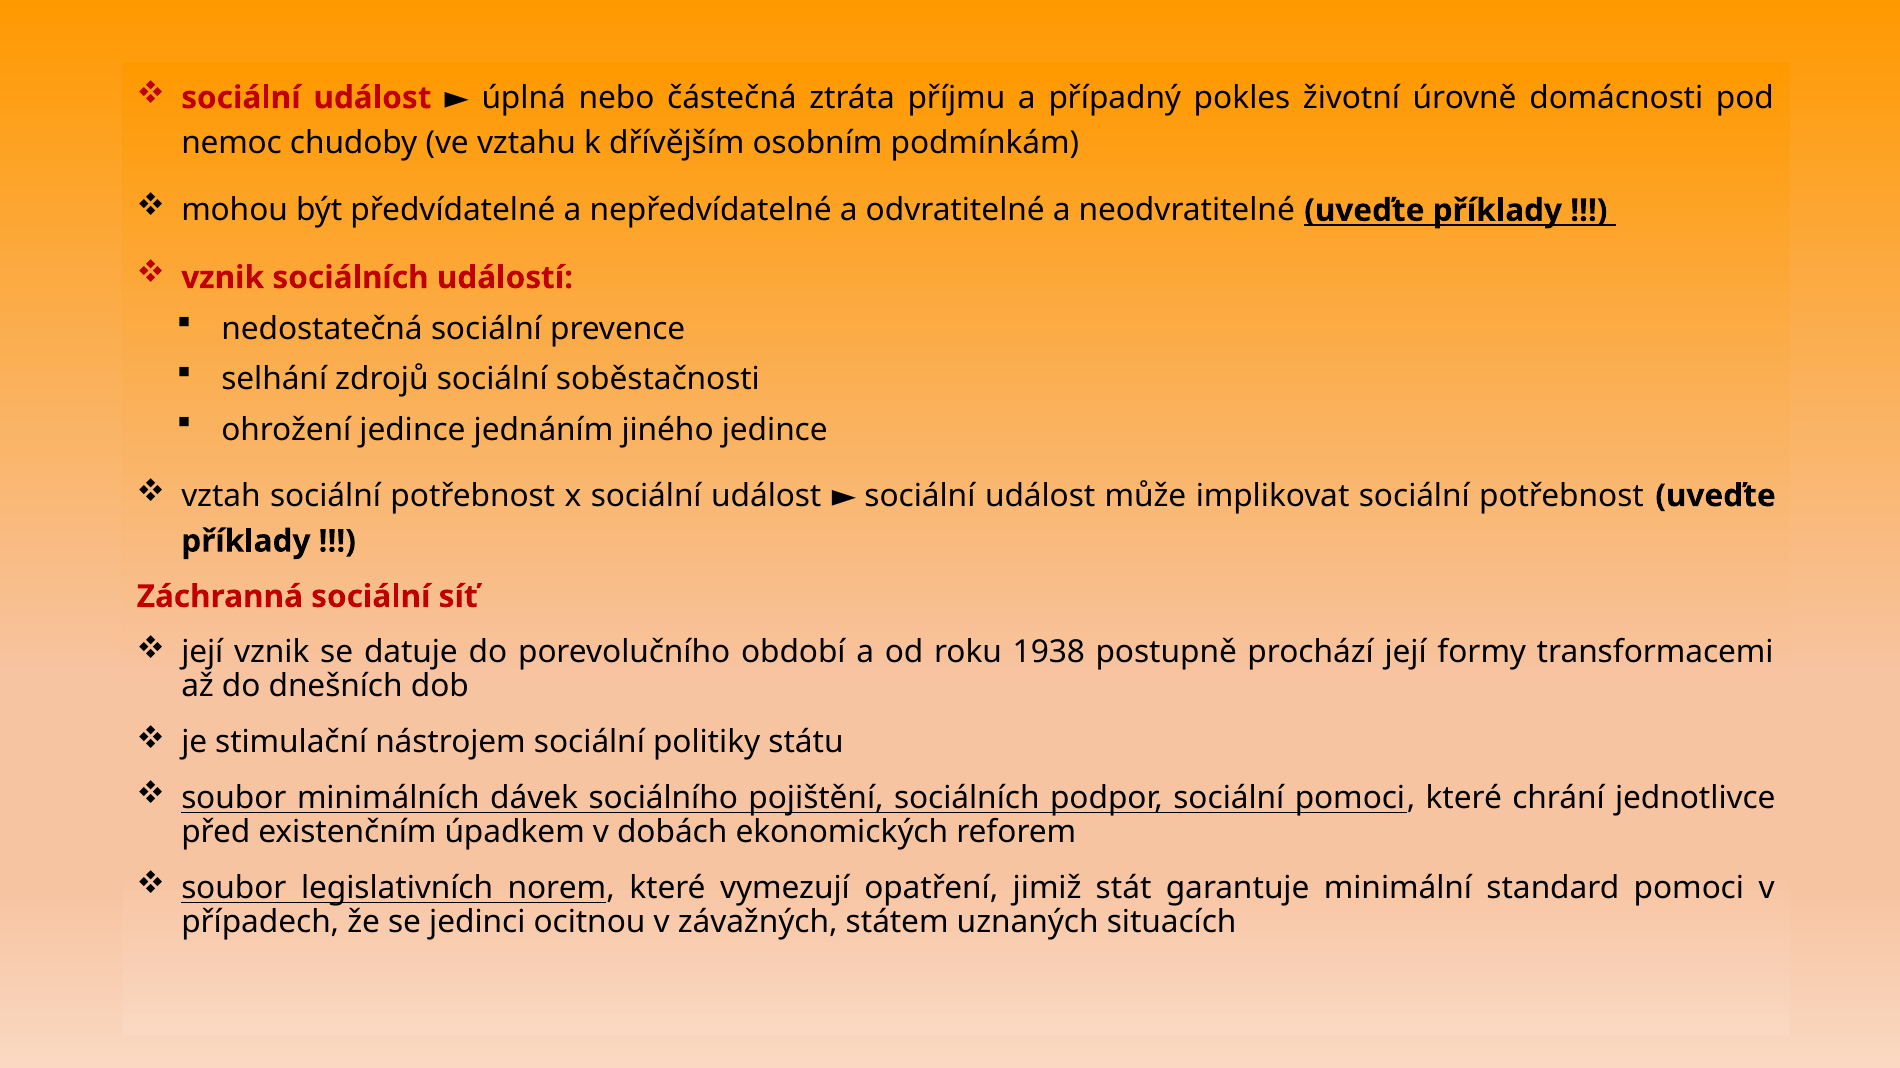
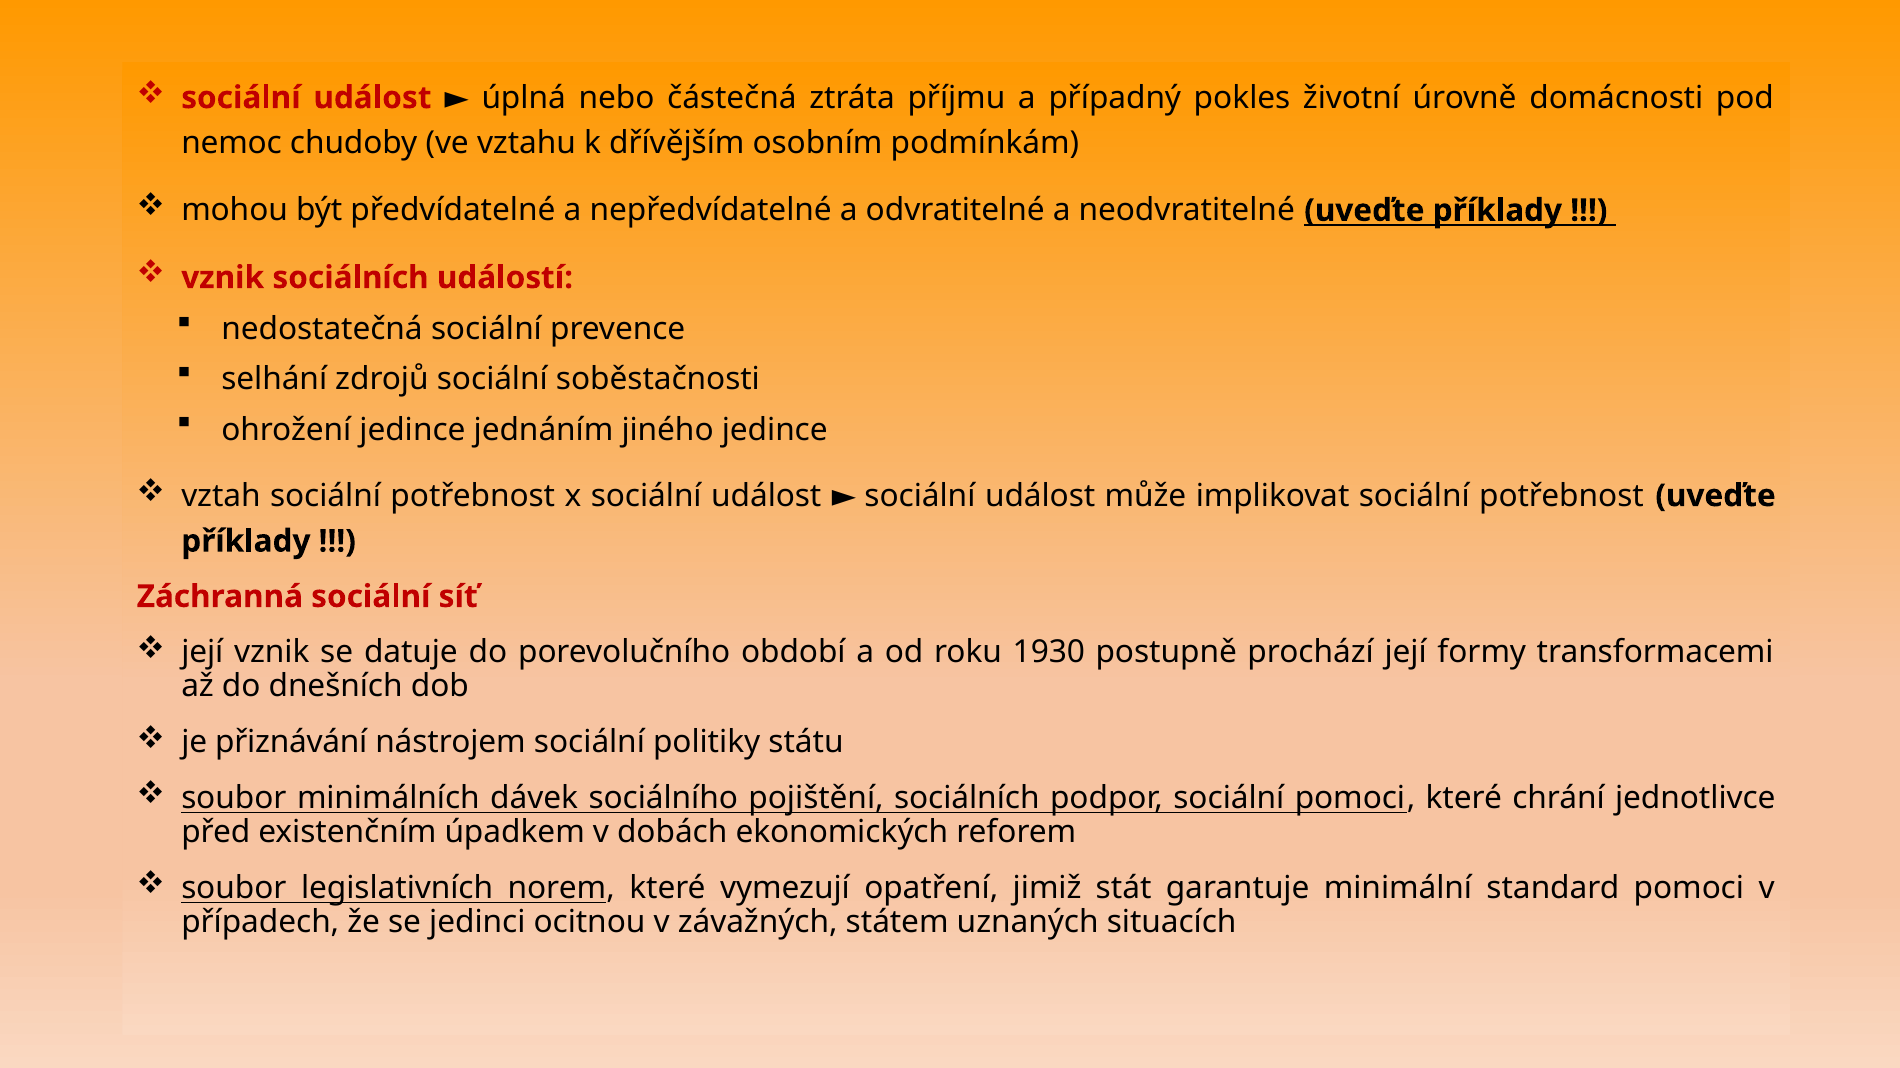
1938: 1938 -> 1930 (1049, 653)
stimulační: stimulační -> přiznávání (291, 743)
